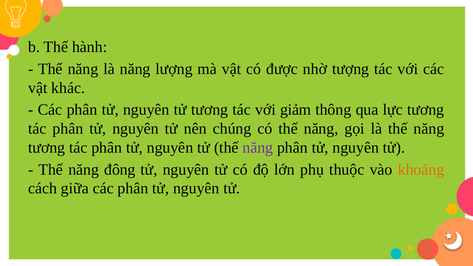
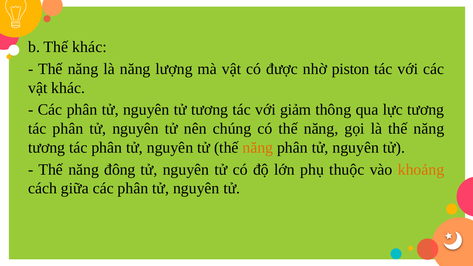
Thế hành: hành -> khác (90, 47)
tượng: tượng -> piston (351, 69)
năng colour: purple -> orange (258, 148)
